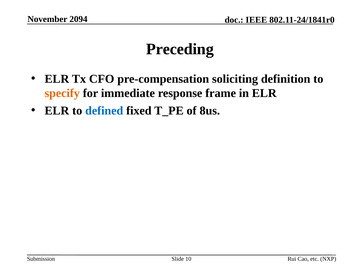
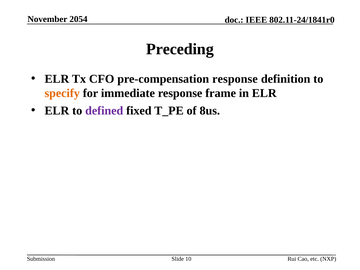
2094: 2094 -> 2054 (78, 19)
pre-compensation soliciting: soliciting -> response (235, 79)
defined colour: blue -> purple (104, 111)
